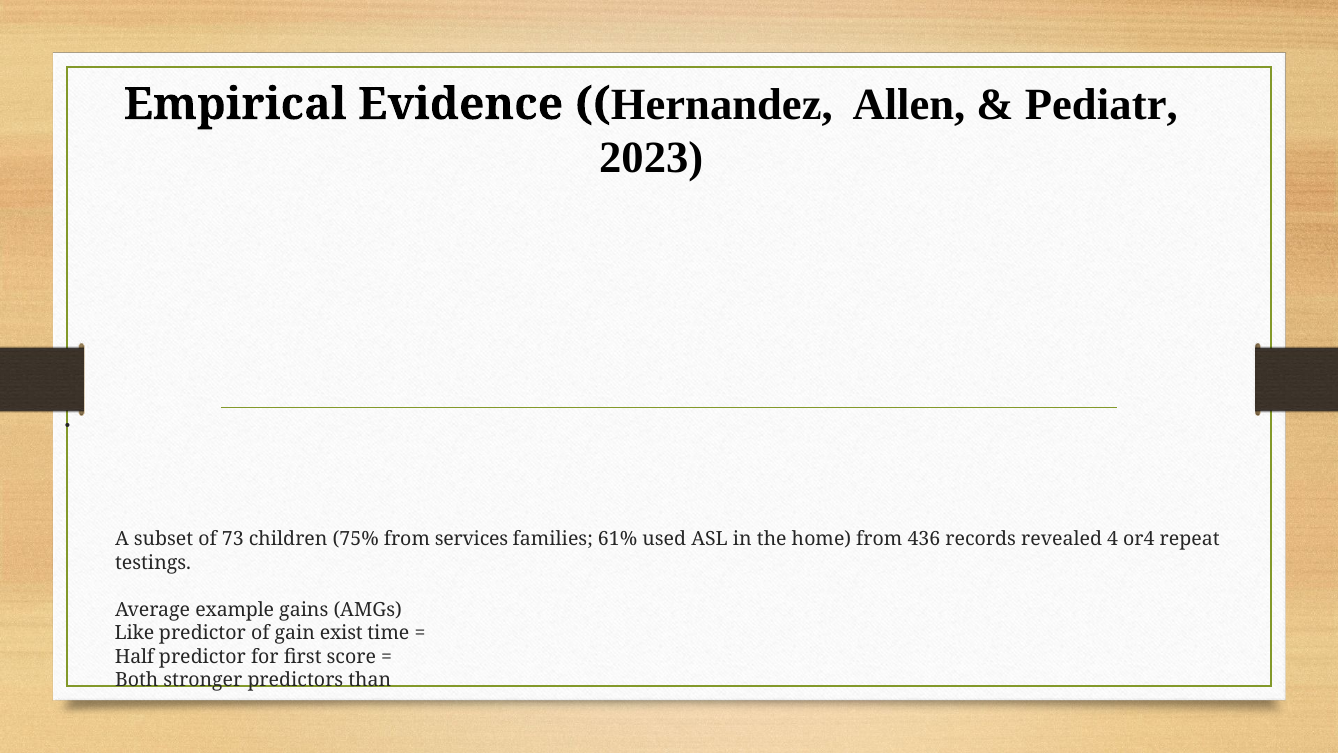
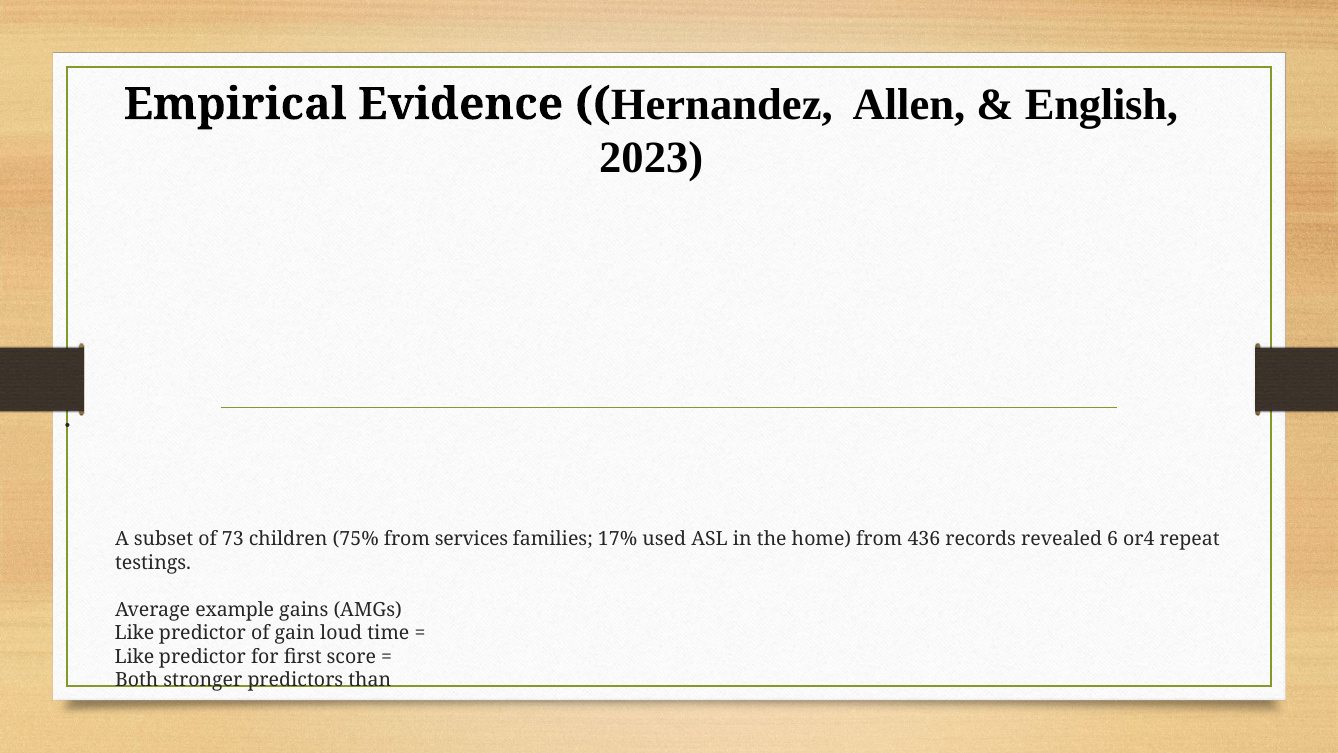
Pediatr: Pediatr -> English (1101, 104)
61%: 61% -> 17% (618, 539)
4: 4 -> 6 (1113, 539)
exist: exist -> loud (341, 633)
Half: Half -> Like (135, 656)
